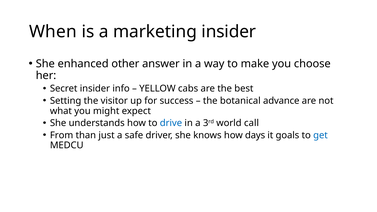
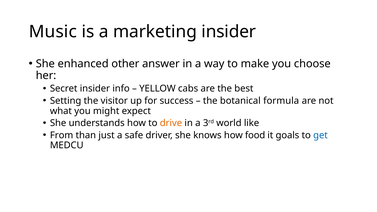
When: When -> Music (53, 32)
advance: advance -> formula (281, 101)
drive colour: blue -> orange (171, 123)
call: call -> like (252, 123)
days: days -> food (255, 135)
